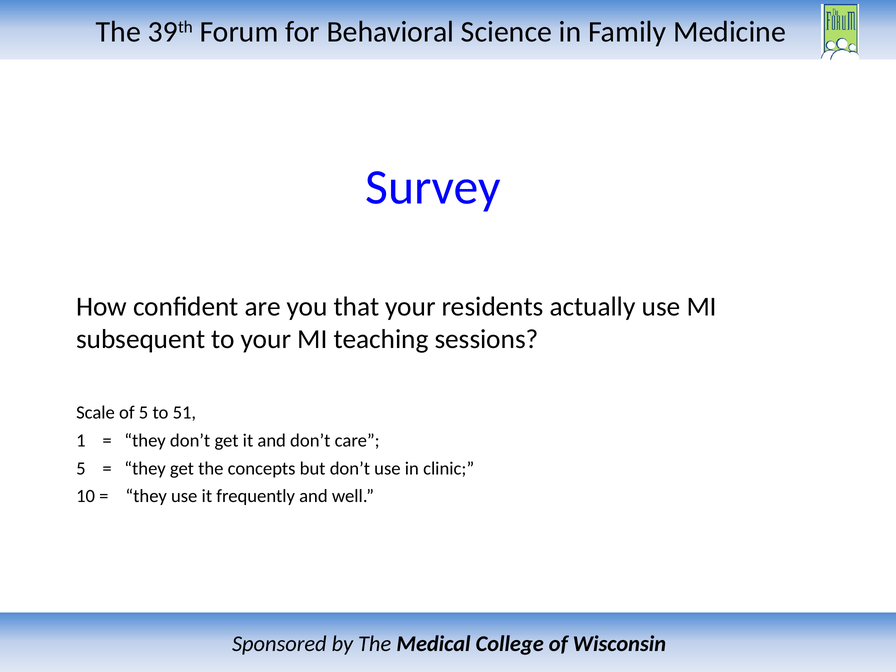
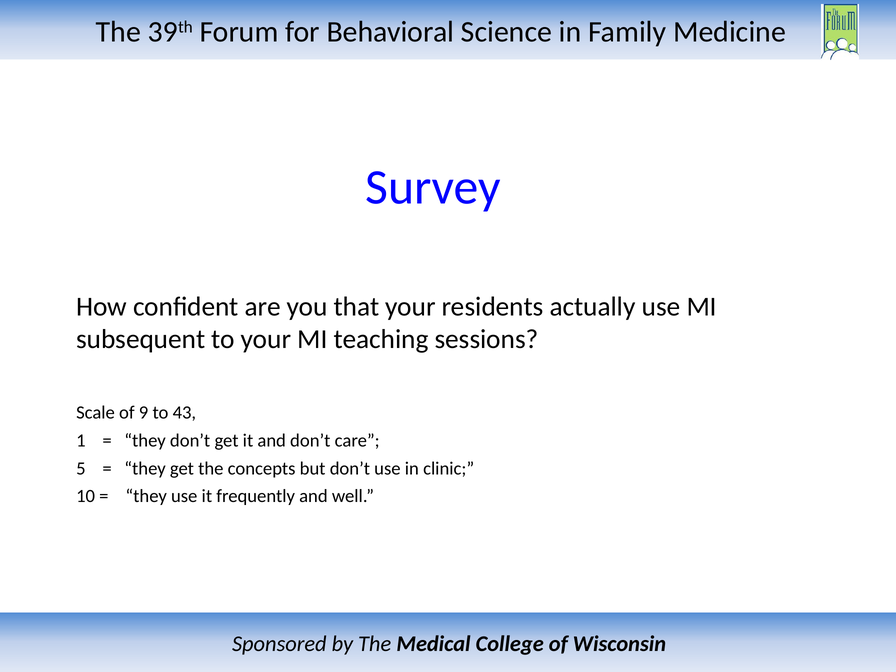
of 5: 5 -> 9 (144, 413)
51: 51 -> 43 (184, 413)
